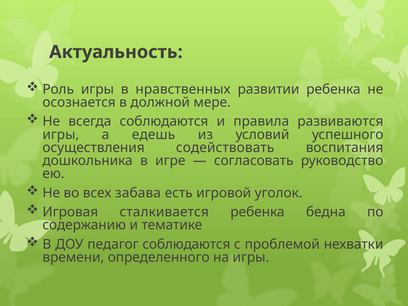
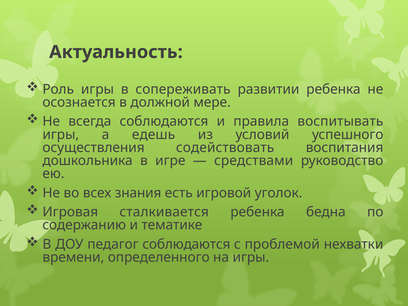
нравственных: нравственных -> сопереживать (183, 89)
развиваются: развиваются -> воспитывать (340, 121)
согласовать: согласовать -> средствами (254, 161)
забава: забава -> знания (138, 193)
